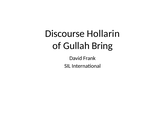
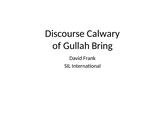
Hollarin: Hollarin -> Calwary (103, 34)
